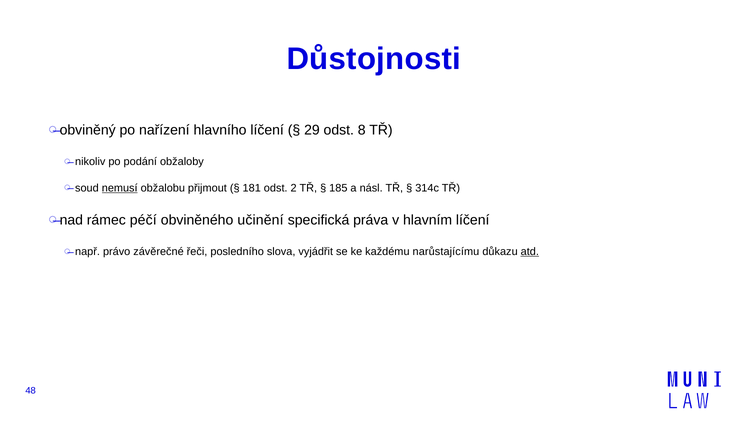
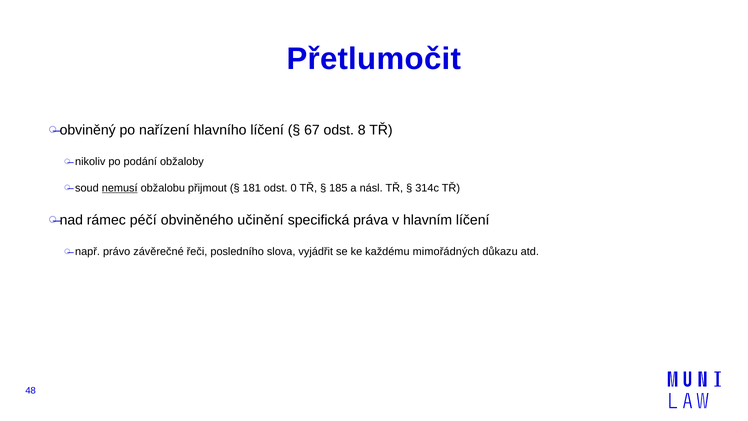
Důstojnosti: Důstojnosti -> Přetlumočit (374, 59)
29: 29 -> 67 (312, 130)
2: 2 -> 0 (294, 188)
narůstajícímu: narůstajícímu -> mimořádných (446, 251)
atd underline: present -> none (530, 251)
